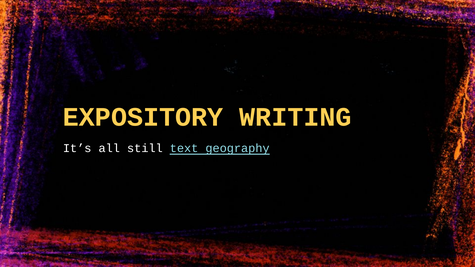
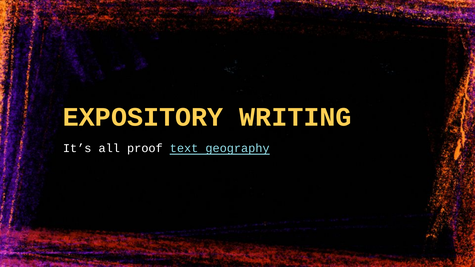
still: still -> proof (145, 148)
